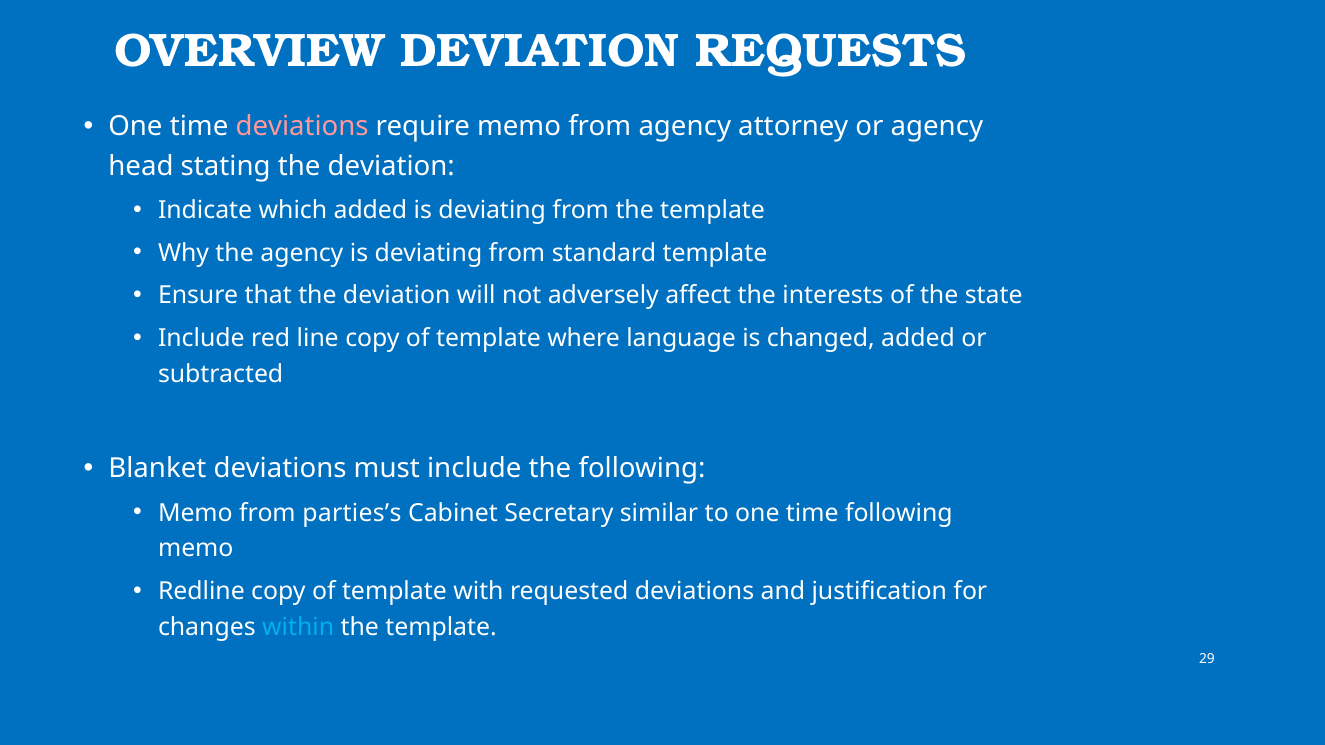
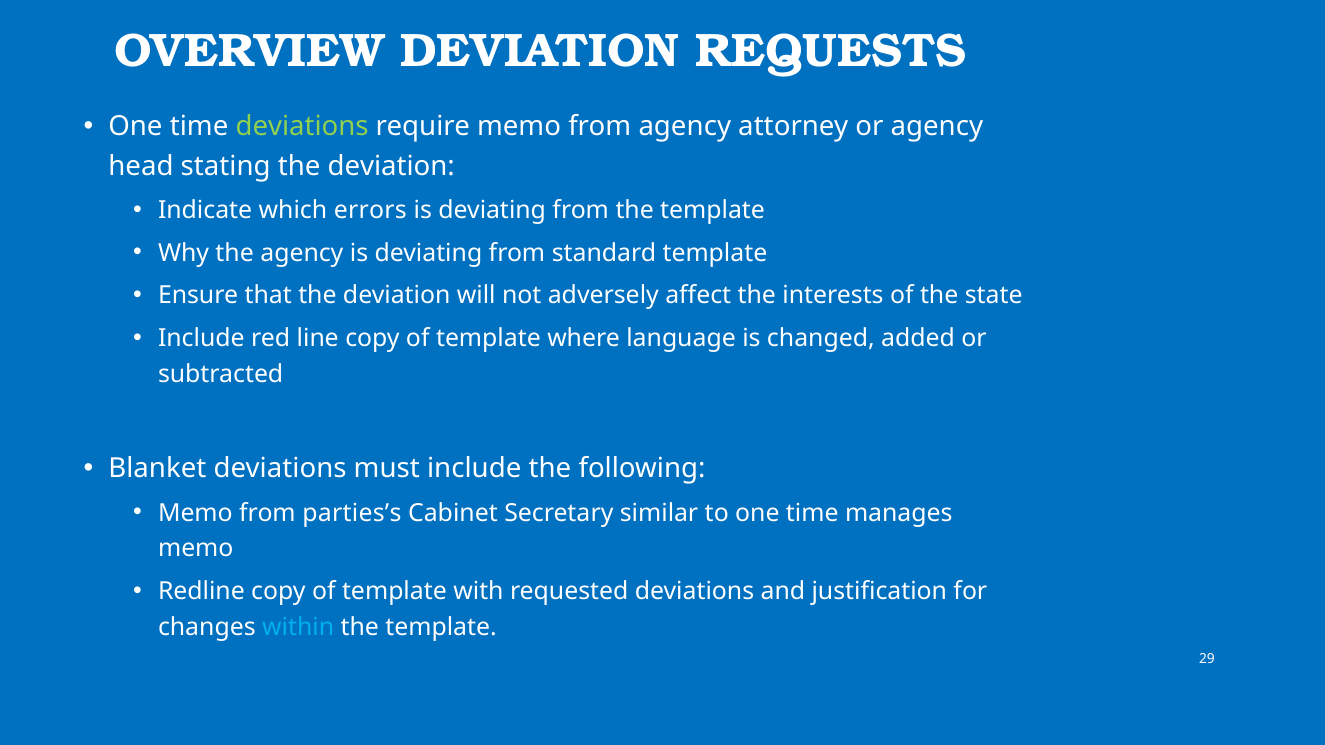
deviations colour: pink -> light green (302, 127)
which added: added -> errors (370, 210)
time following: following -> manages (899, 513)
